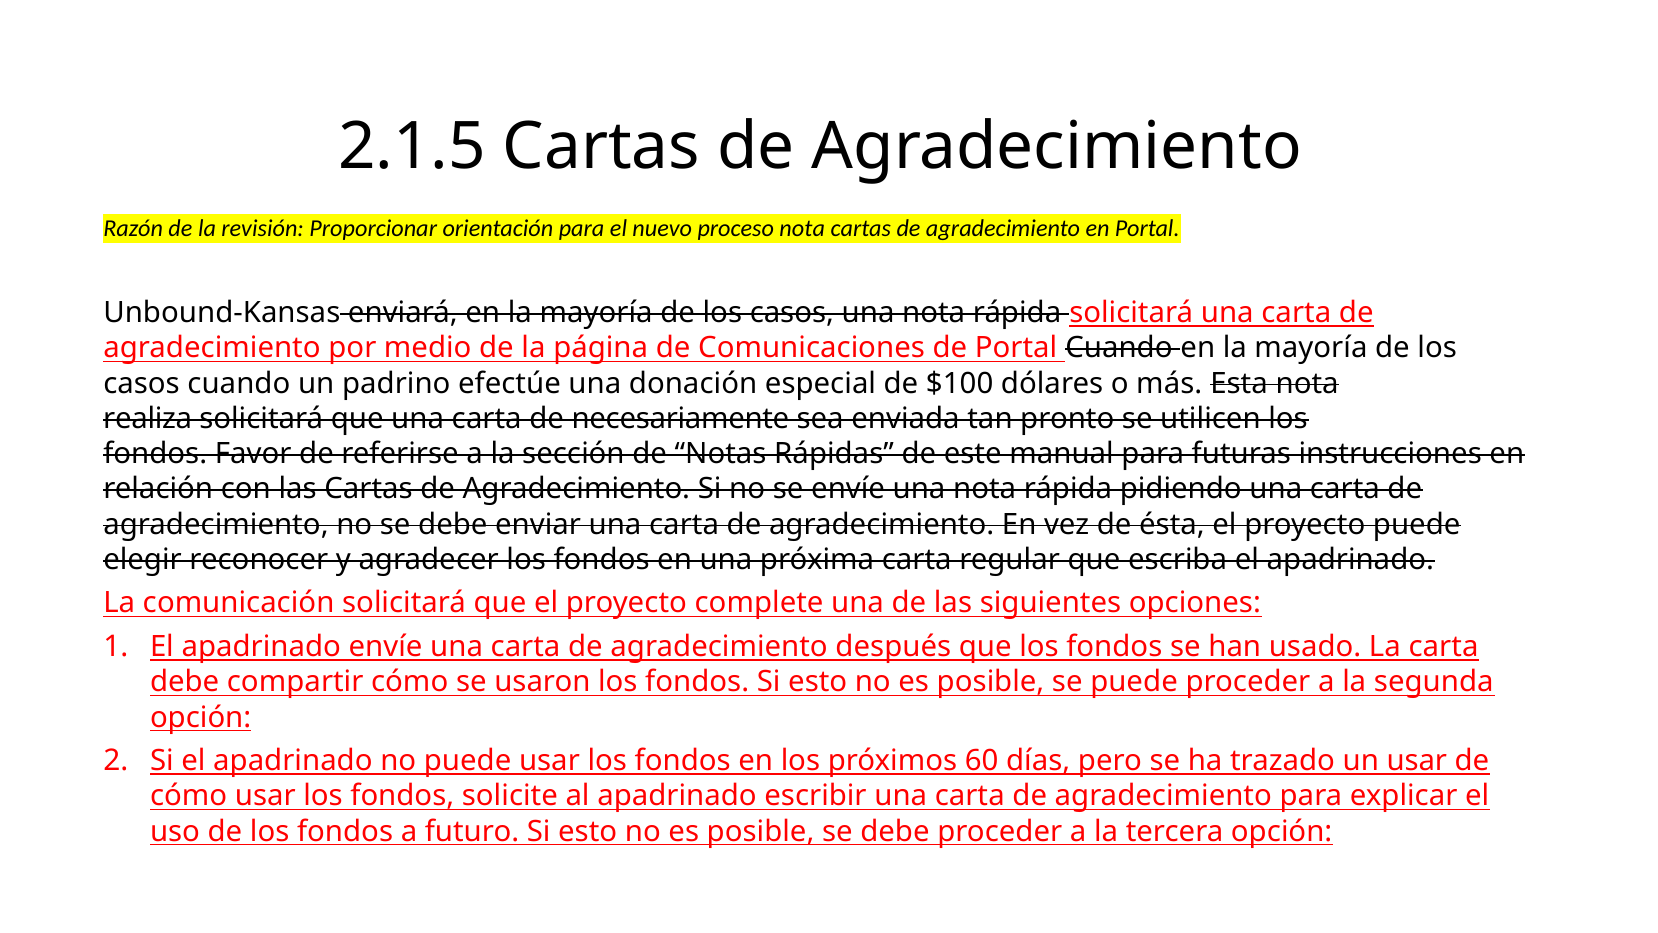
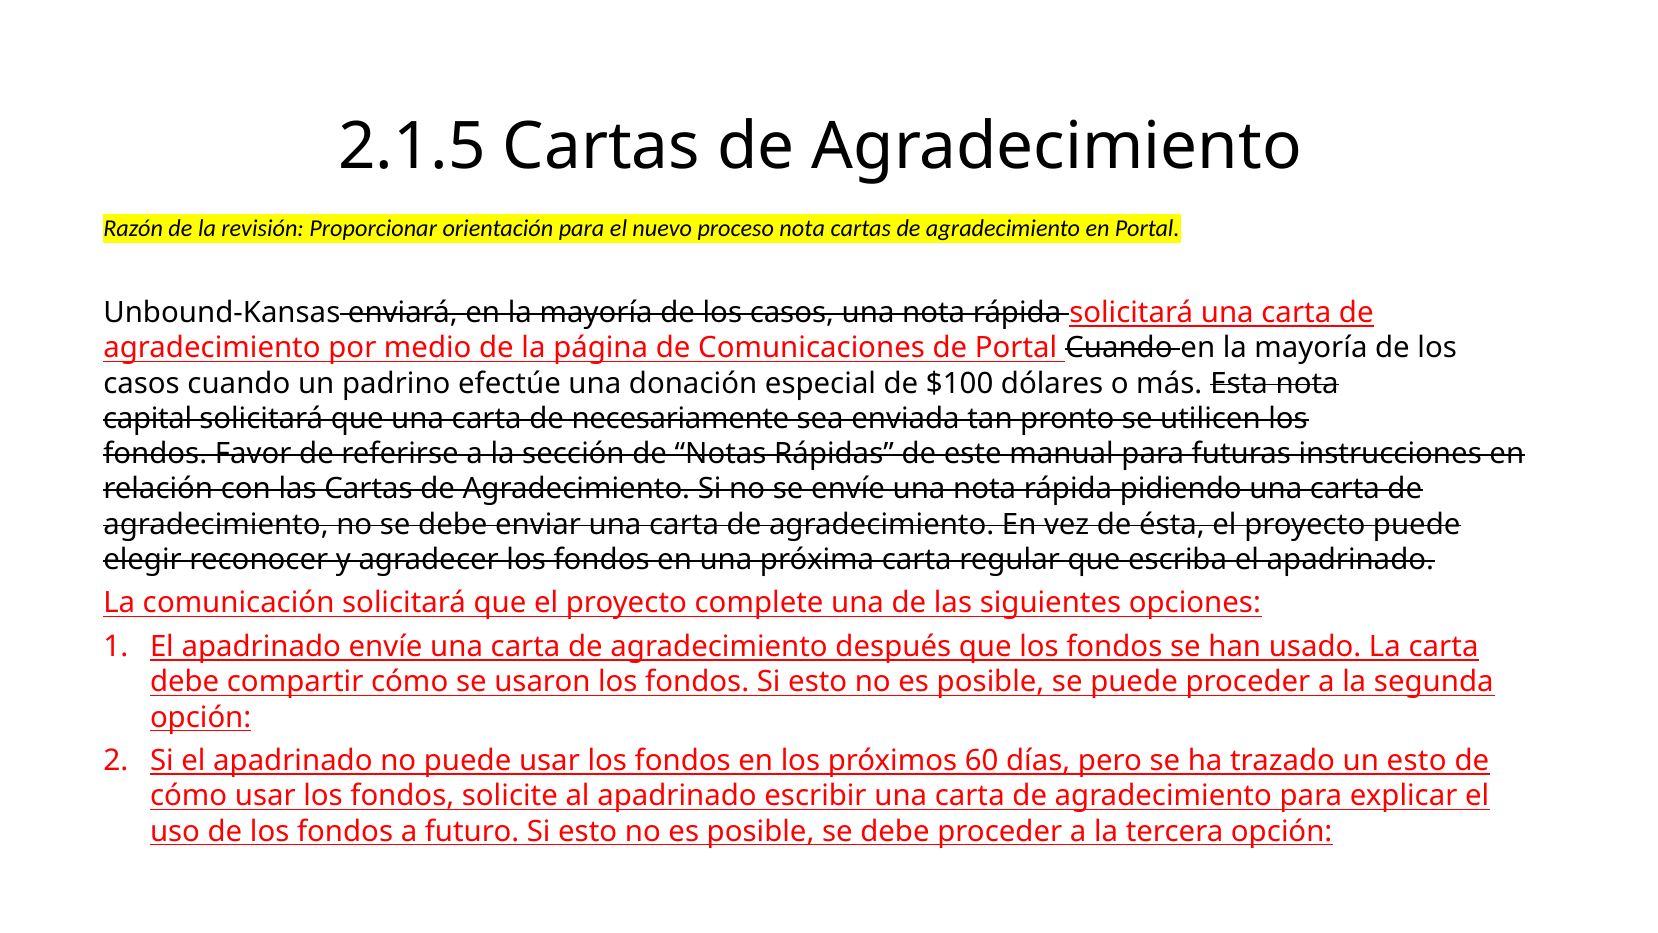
realiza: realiza -> capital (148, 418)
un usar: usar -> esto (1417, 761)
